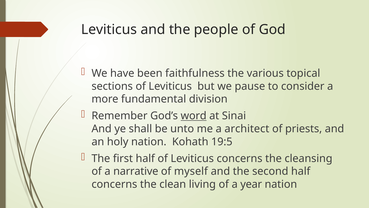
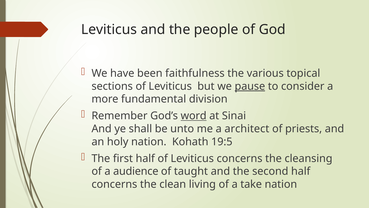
pause underline: none -> present (250, 86)
narrative: narrative -> audience (136, 171)
myself: myself -> taught (191, 171)
year: year -> take (251, 184)
